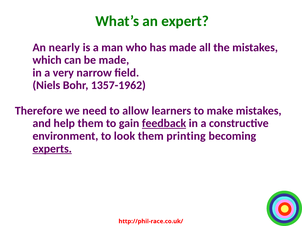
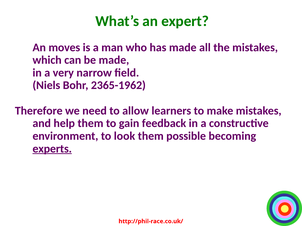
nearly: nearly -> moves (64, 47)
1357-1962: 1357-1962 -> 2365-1962 (118, 86)
feedback underline: present -> none (164, 124)
printing: printing -> possible (186, 136)
